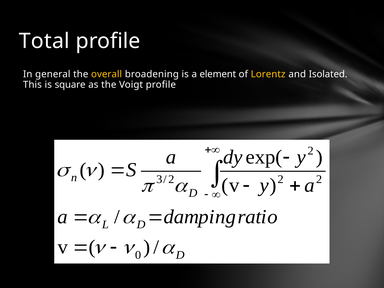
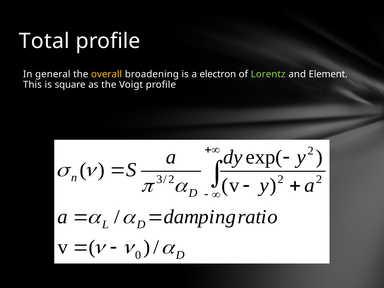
element: element -> electron (218, 74)
Lorentz colour: yellow -> light green (268, 74)
Isolated: Isolated -> Element (328, 74)
